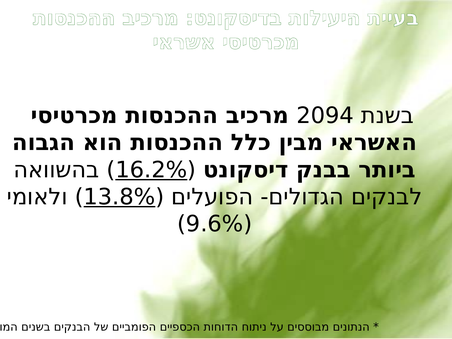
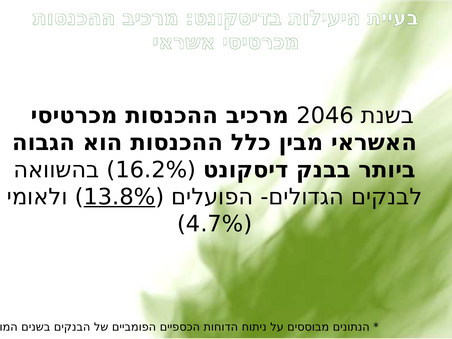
2094: 2094 -> 2046 (325, 116)
16.2% underline: present -> none (151, 170)
9.6%: 9.6% -> 4.7% (215, 224)
